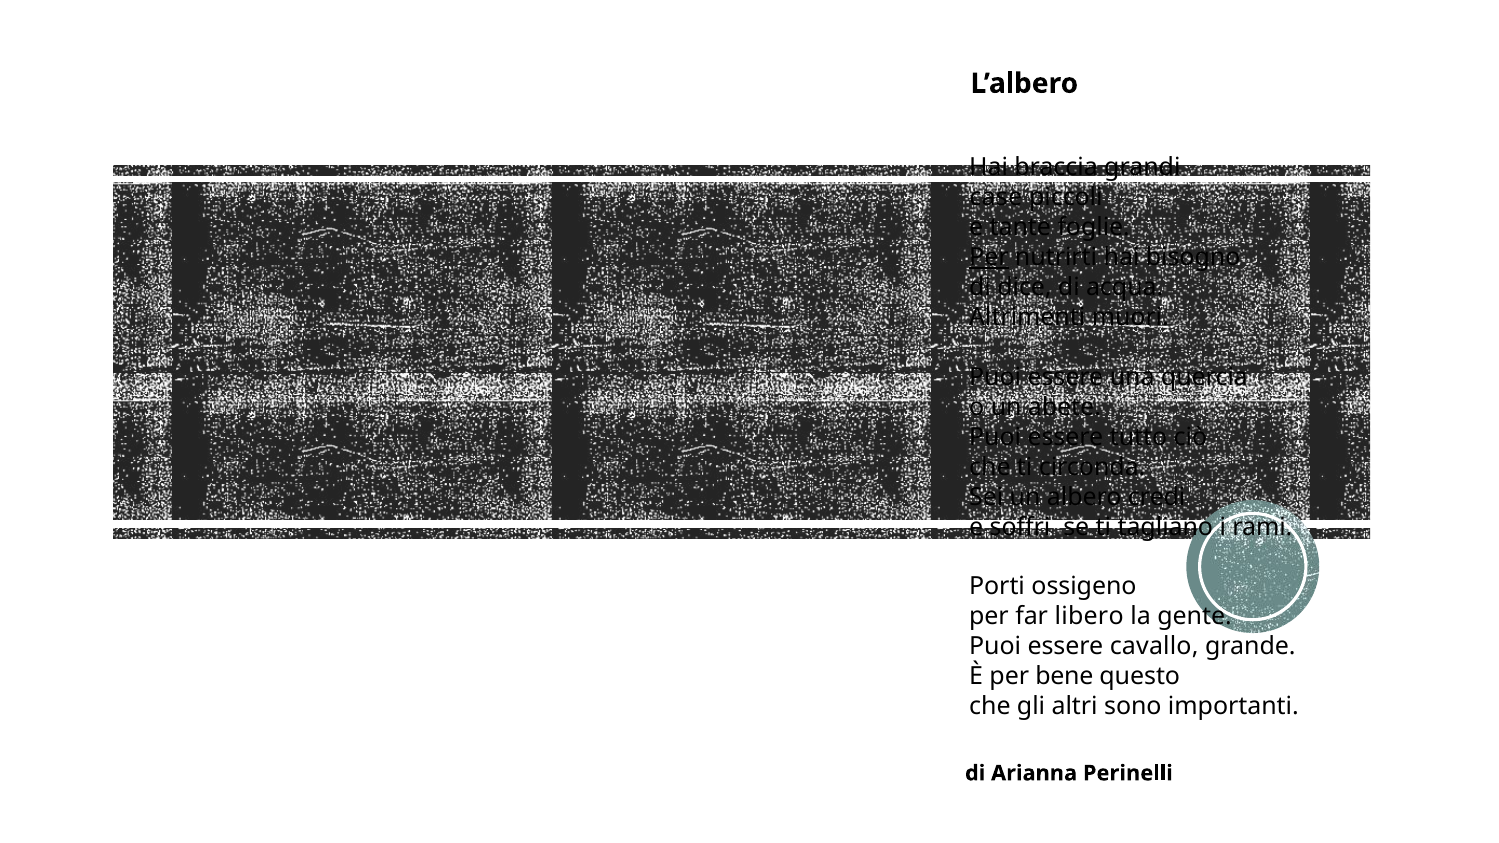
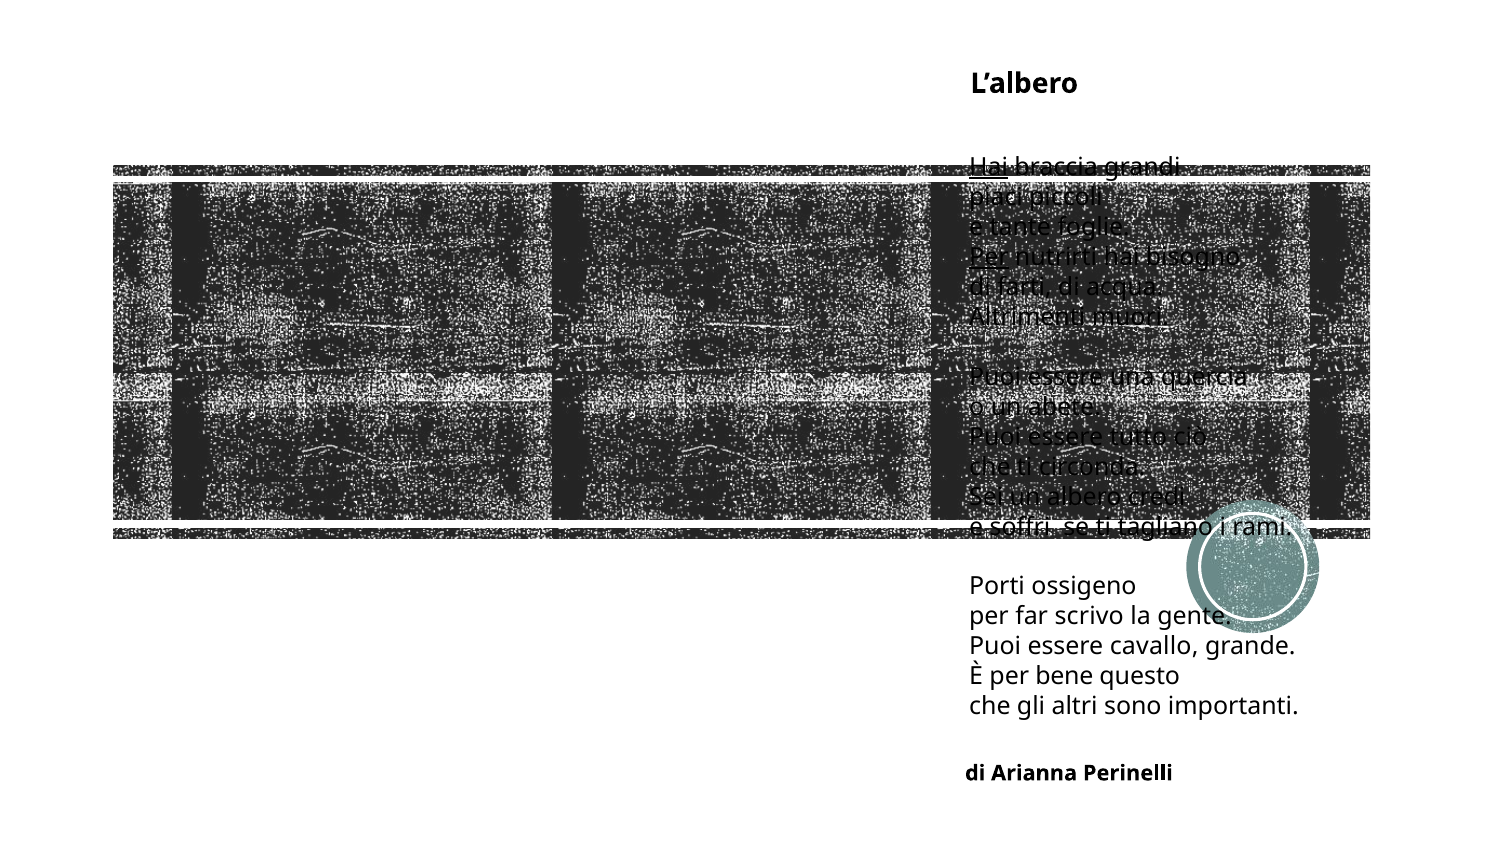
Hai underline: none -> present (989, 167)
case: case -> piaci (996, 197)
dice: dice -> farti (1024, 287)
libero: libero -> scrivo (1089, 617)
